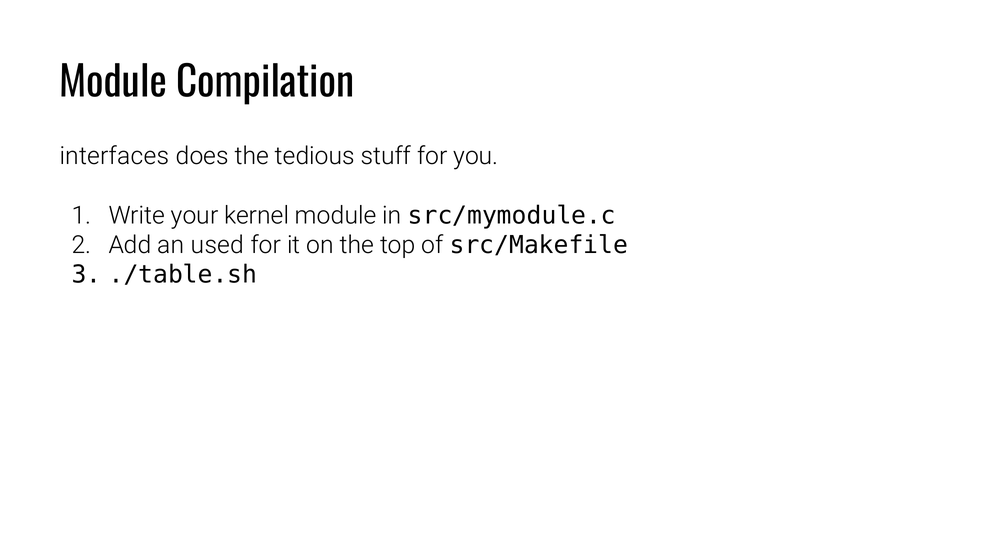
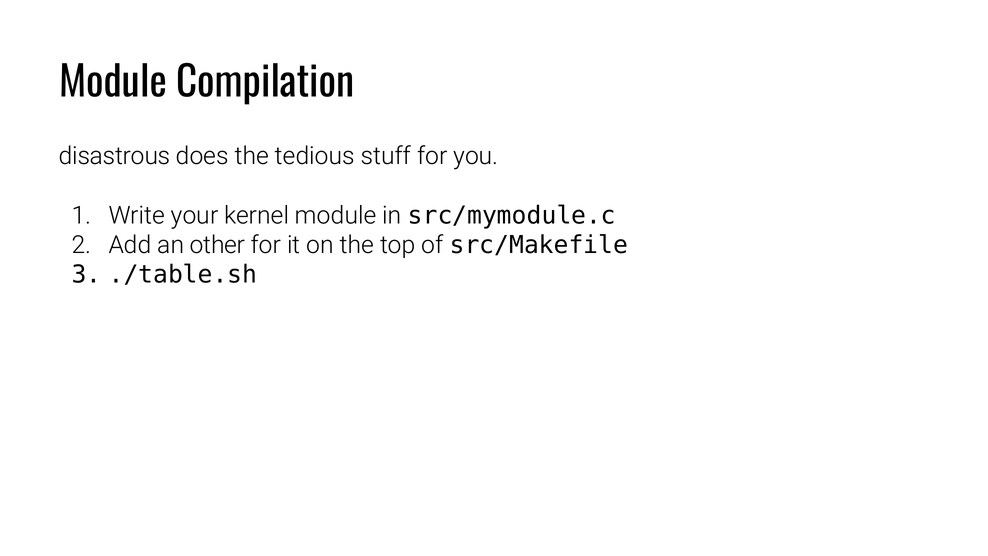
interfaces: interfaces -> disastrous (115, 156)
used: used -> other (218, 245)
